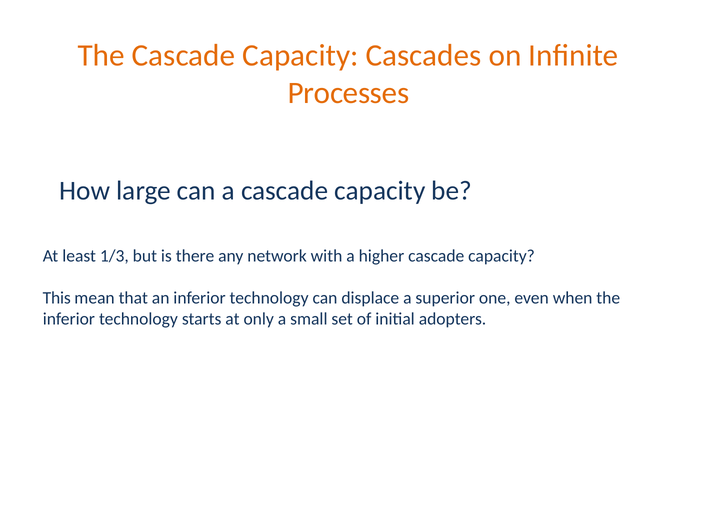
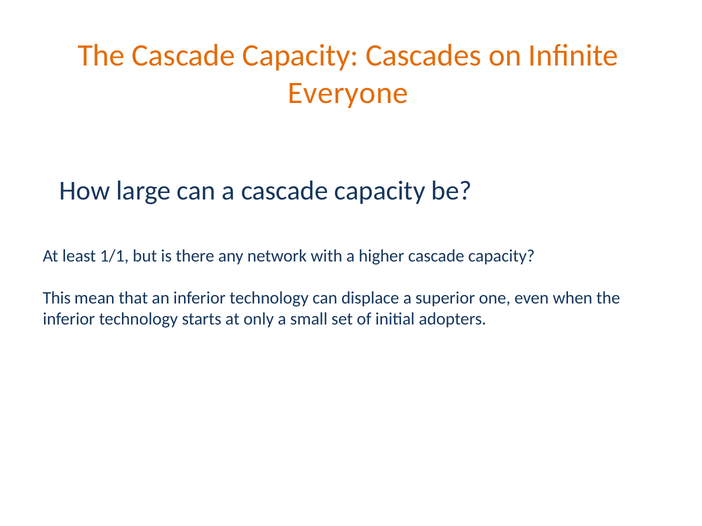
Processes: Processes -> Everyone (348, 93)
1/3: 1/3 -> 1/1 (114, 256)
